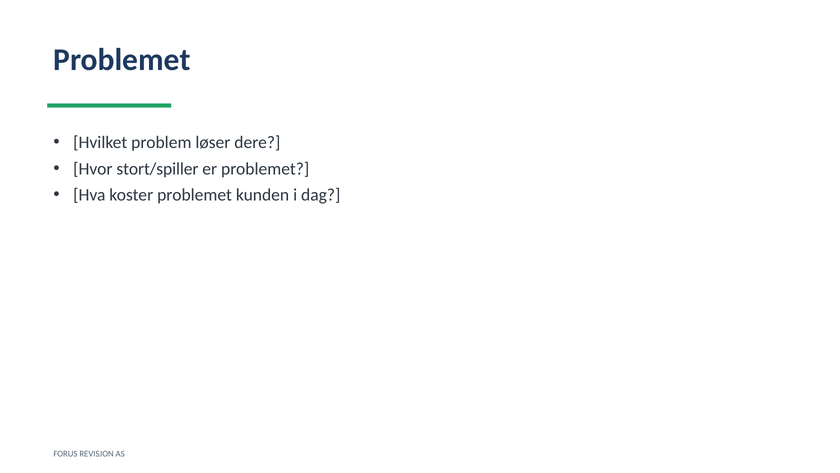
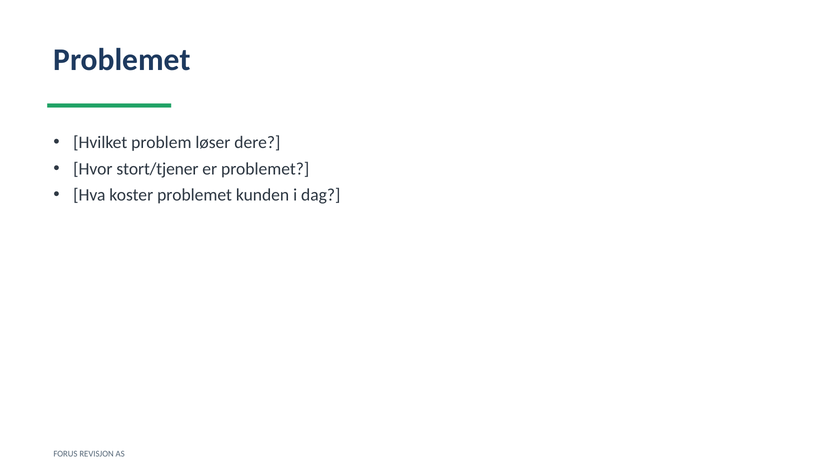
stort/spiller: stort/spiller -> stort/tjener (157, 169)
